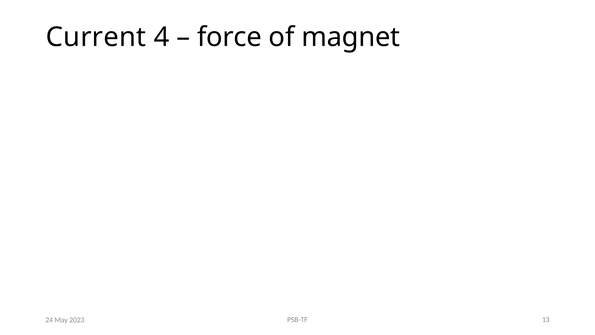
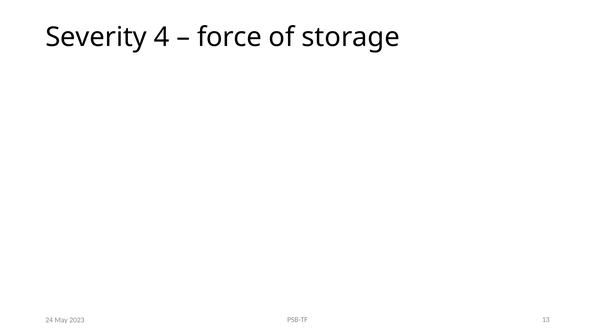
Current: Current -> Severity (96, 37)
magnet: magnet -> storage (351, 37)
